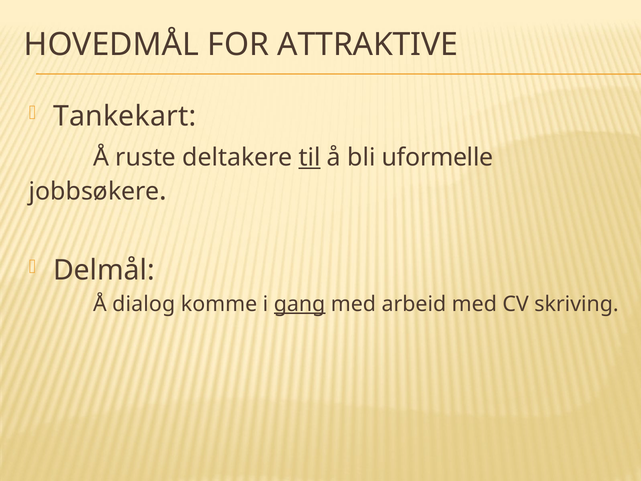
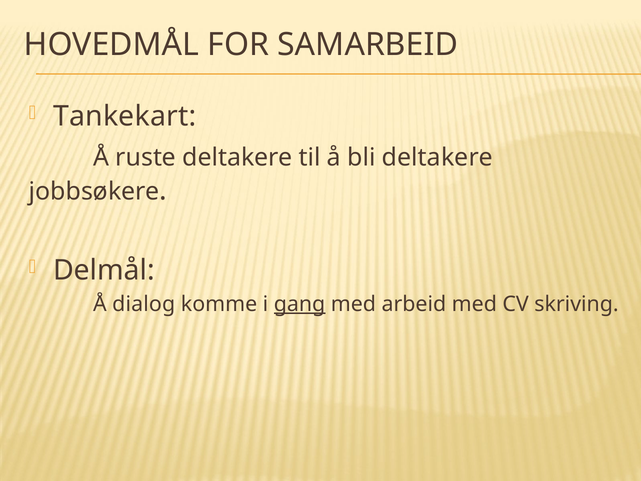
ATTRAKTIVE: ATTRAKTIVE -> SAMARBEID (368, 45)
til underline: present -> none (310, 157)
bli uformelle: uformelle -> deltakere (437, 157)
